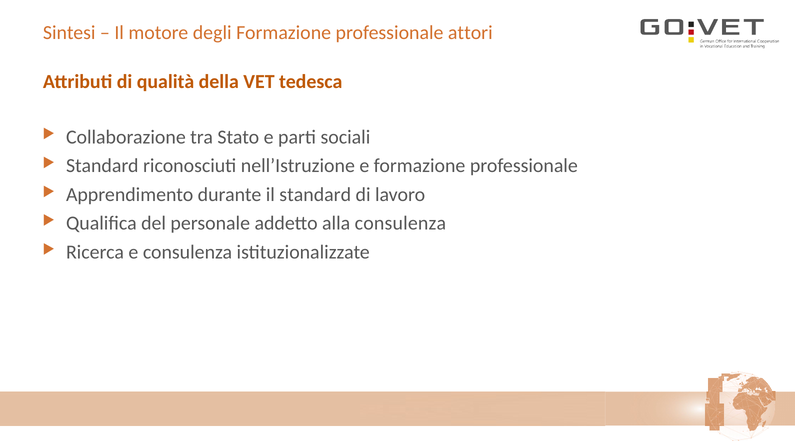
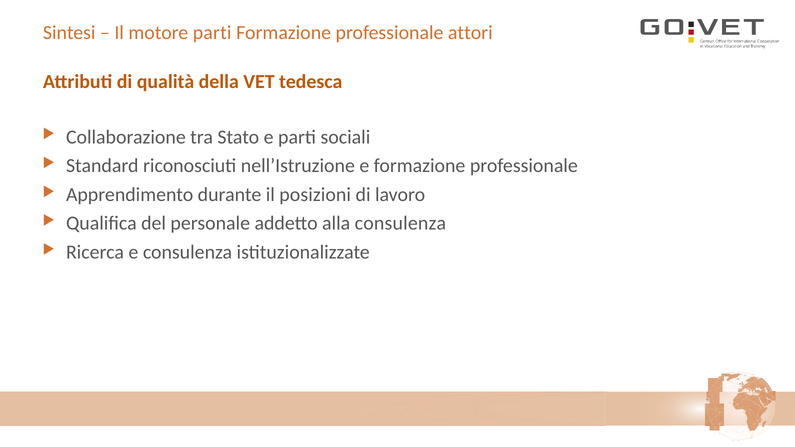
motore degli: degli -> parti (212, 33)
il standard: standard -> posizioni (315, 195)
